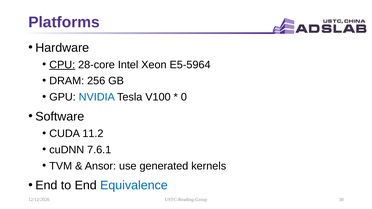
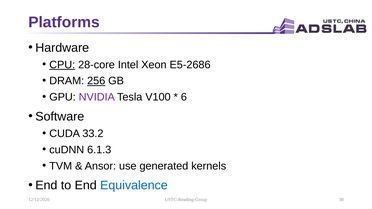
E5-5964: E5-5964 -> E5-2686 (190, 65)
256 underline: none -> present (96, 81)
NVIDIA colour: blue -> purple (97, 97)
0: 0 -> 6 (184, 97)
11.2: 11.2 -> 33.2 (93, 134)
7.6.1: 7.6.1 -> 6.1.3 (99, 150)
